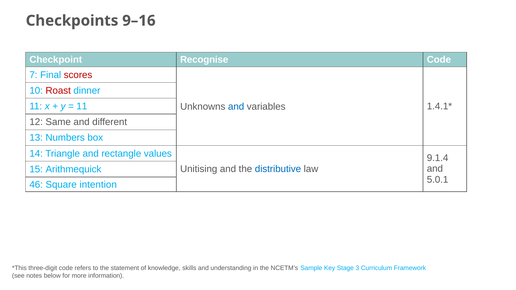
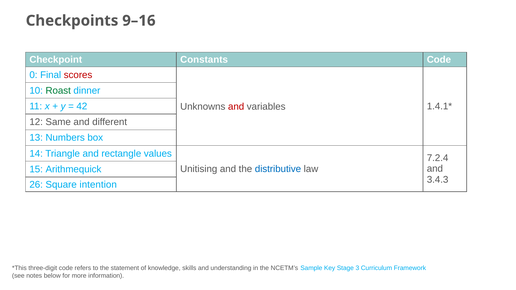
Recognise: Recognise -> Constants (204, 60)
7: 7 -> 0 (33, 75)
Roast colour: red -> green (58, 91)
11: 11 -> 42 (82, 106)
and colour: blue -> red (236, 107)
9.1.4: 9.1.4 -> 7.2.4 (438, 158)
5.0.1: 5.0.1 -> 3.4.3 (438, 180)
46: 46 -> 26 (36, 185)
